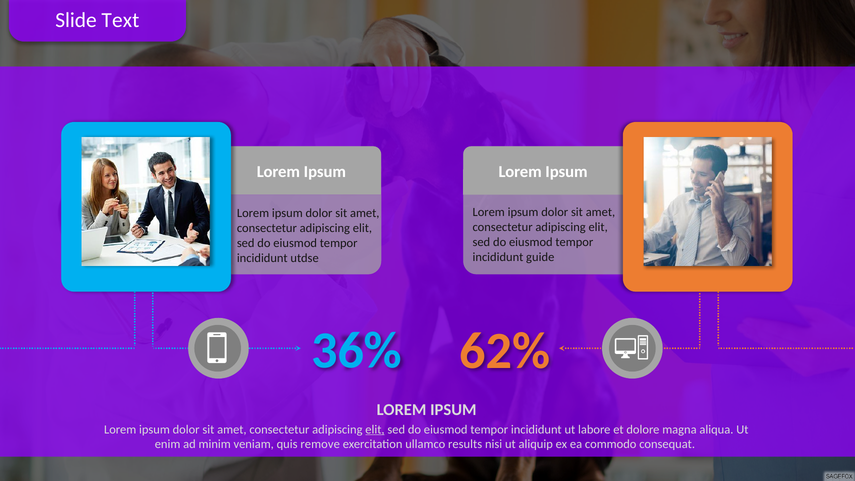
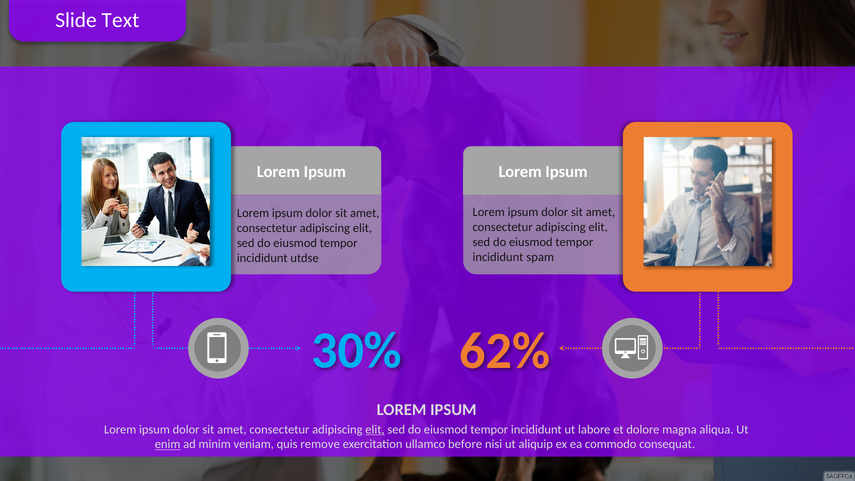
guide: guide -> spam (540, 257)
36%: 36% -> 30% (357, 351)
enim underline: none -> present (168, 444)
results: results -> before (465, 444)
